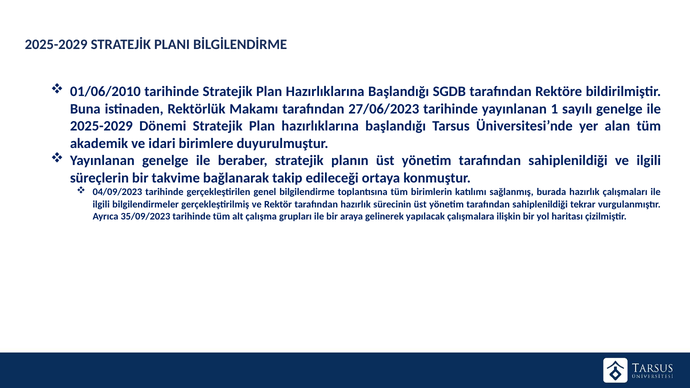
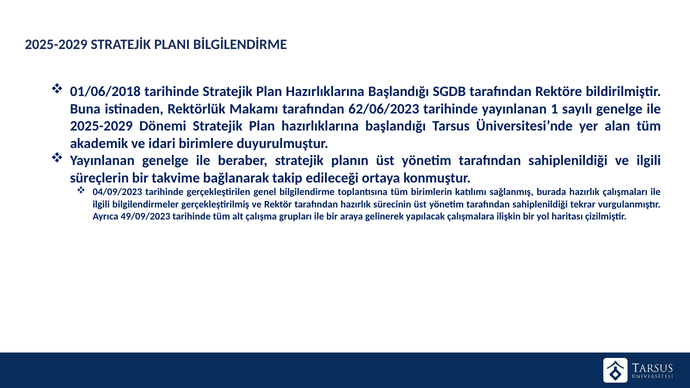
01/06/2010: 01/06/2010 -> 01/06/2018 (105, 92)
27/06/2023: 27/06/2023 -> 62/06/2023 (384, 109)
35/09/2023: 35/09/2023 -> 49/09/2023 (145, 216)
